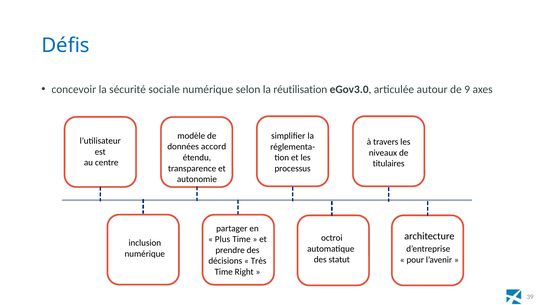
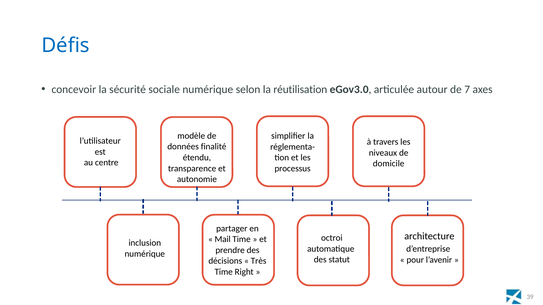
9: 9 -> 7 (467, 89)
accord: accord -> finalité (214, 147)
titulaires: titulaires -> domicile (389, 164)
Plus: Plus -> Mail (223, 240)
